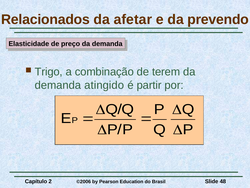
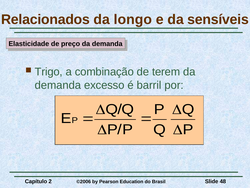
afetar: afetar -> longo (133, 20)
prevendo: prevendo -> sensíveis (218, 20)
atingido: atingido -> excesso (104, 85)
partir: partir -> barril (149, 85)
